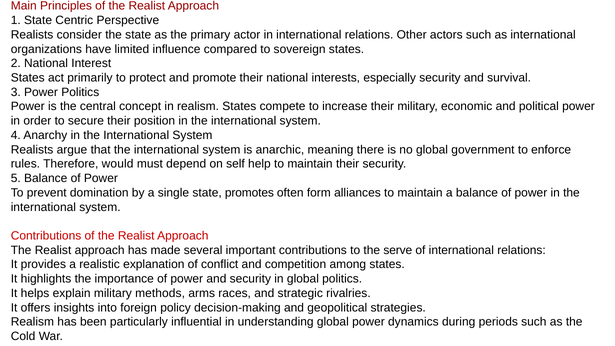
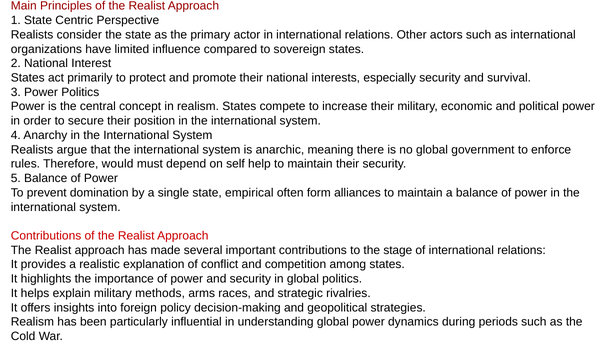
promotes: promotes -> empirical (249, 193)
serve: serve -> stage (398, 250)
